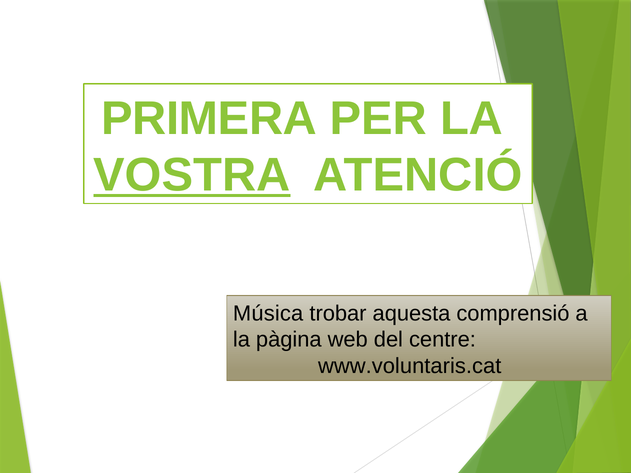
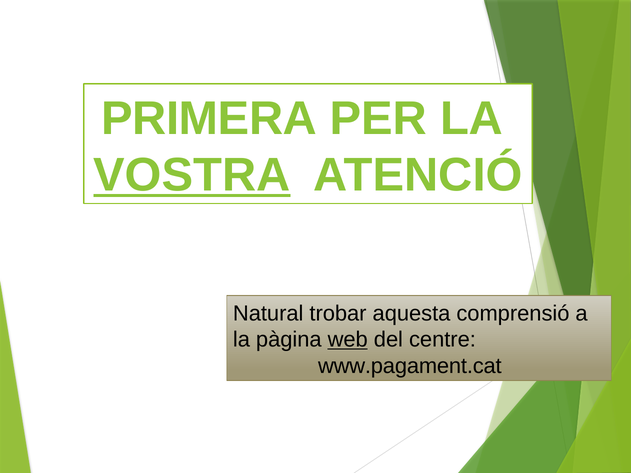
Música: Música -> Natural (268, 314)
web underline: none -> present (348, 340)
www.voluntaris.cat: www.voluntaris.cat -> www.pagament.cat (410, 366)
